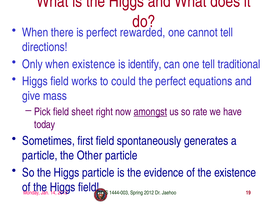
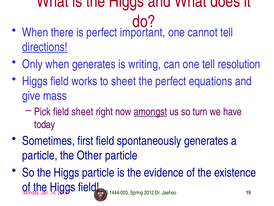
rewarded: rewarded -> important (143, 32)
directions underline: none -> present (45, 47)
when existence: existence -> generates (94, 64)
identify: identify -> writing (145, 64)
traditional: traditional -> resolution (239, 64)
to could: could -> sheet (123, 81)
rate: rate -> turn (200, 111)
